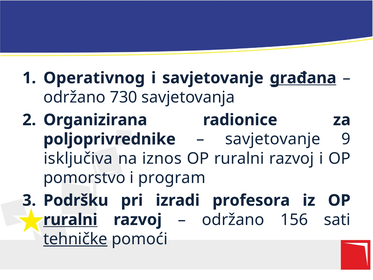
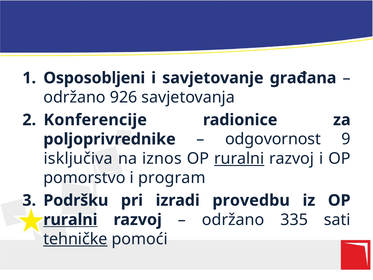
Operativnog: Operativnog -> Osposobljeni (94, 78)
građana underline: present -> none (303, 78)
730: 730 -> 926 (124, 97)
Organizirana: Organizirana -> Konferencije (95, 120)
savjetovanje: savjetovanje -> odgovornost (273, 139)
ruralni underline: none -> present (239, 158)
profesora: profesora -> provedbu (251, 200)
156: 156 -> 335 (294, 220)
